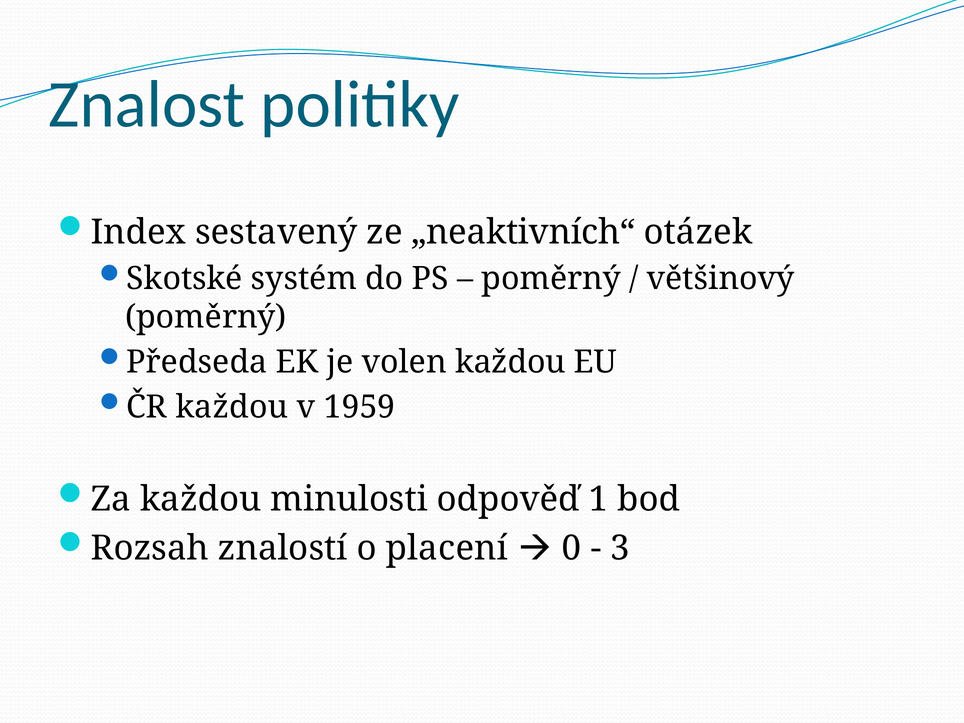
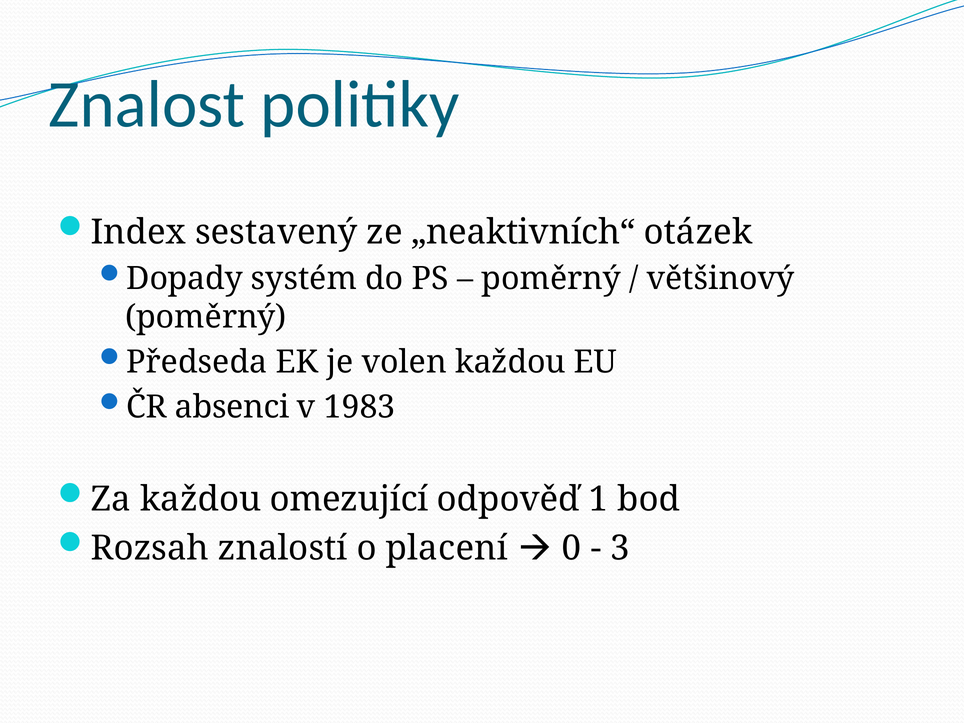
Skotské: Skotské -> Dopady (185, 279)
ČR každou: každou -> absenci (232, 407)
1959: 1959 -> 1983 (360, 407)
minulosti: minulosti -> omezující (349, 499)
